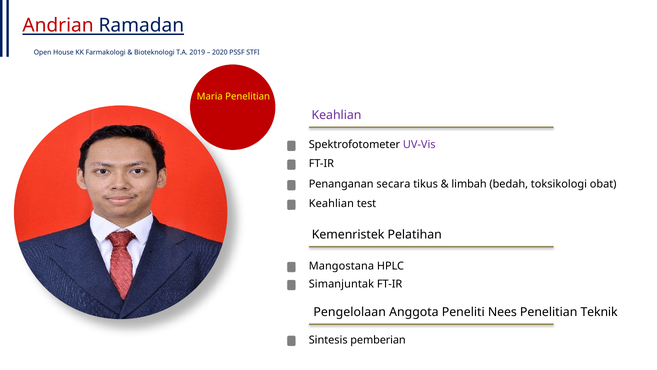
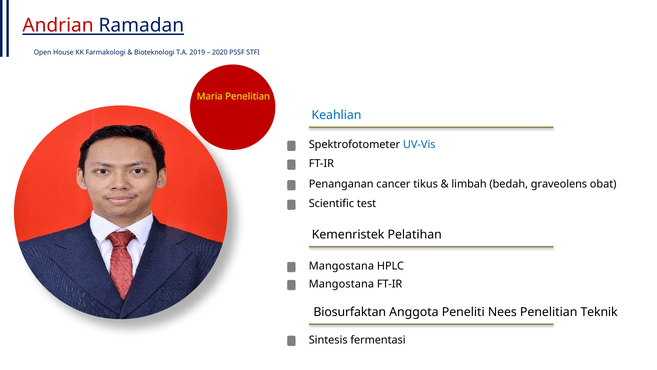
Keahlian colour: purple -> blue (337, 115)
UV-Vis colour: purple -> blue (419, 145)
secara: secara -> cancer (393, 184)
toksikologi: toksikologi -> graveolens (559, 184)
Keahlian: Keahlian -> Scientific (331, 204)
Simanjuntak: Simanjuntak -> Mangostana (341, 284)
Pengelolaan: Pengelolaan -> Biosurfaktan (350, 312)
pemberian: pemberian -> fermentasi (378, 340)
